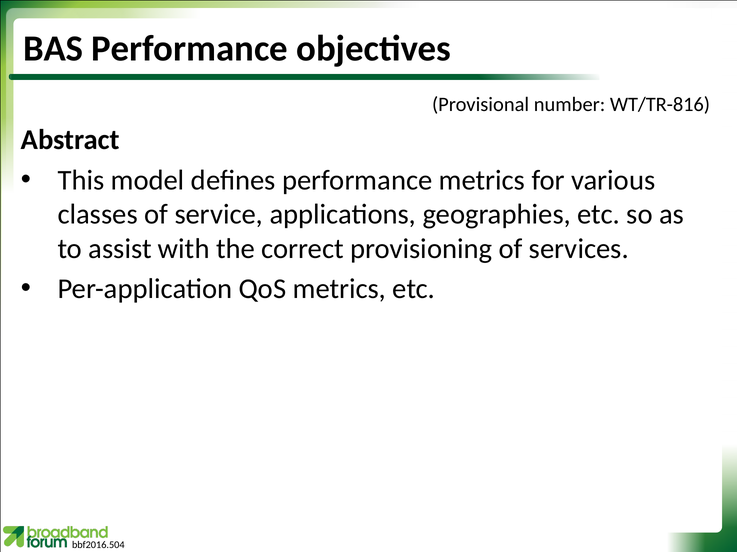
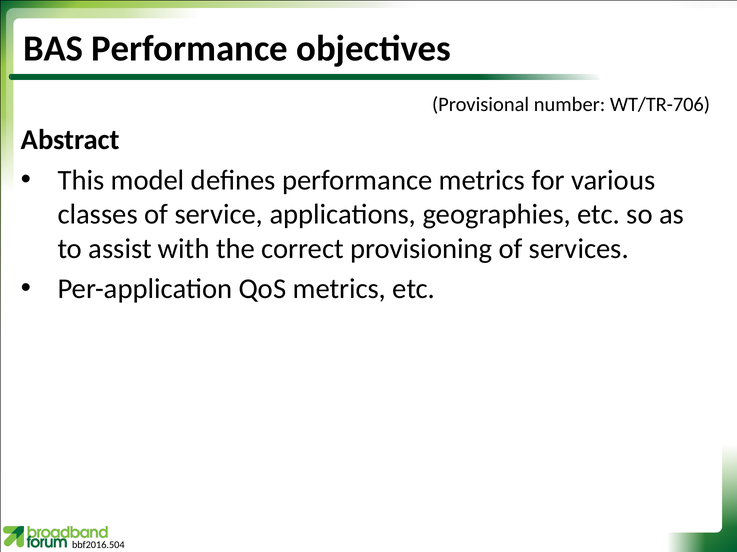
WT/TR-816: WT/TR-816 -> WT/TR-706 (660, 104)
